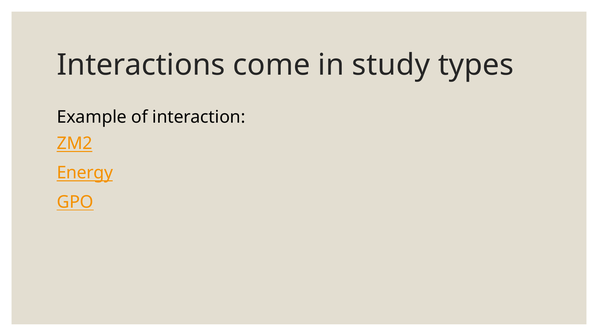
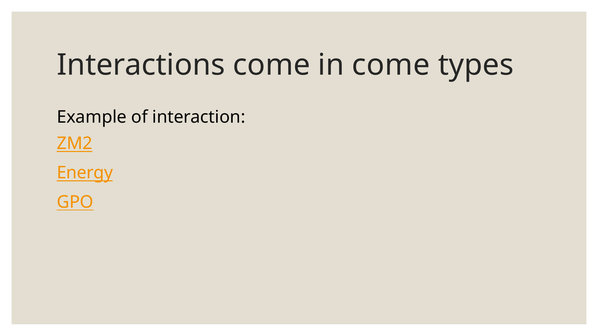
in study: study -> come (391, 65)
